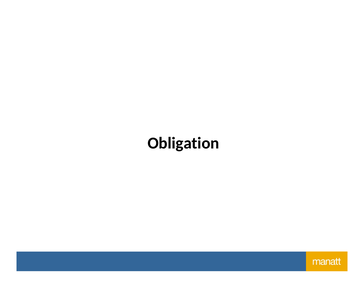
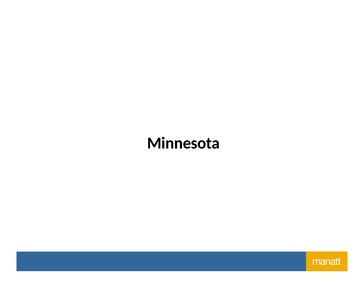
Obligation: Obligation -> Minnesota (183, 143)
